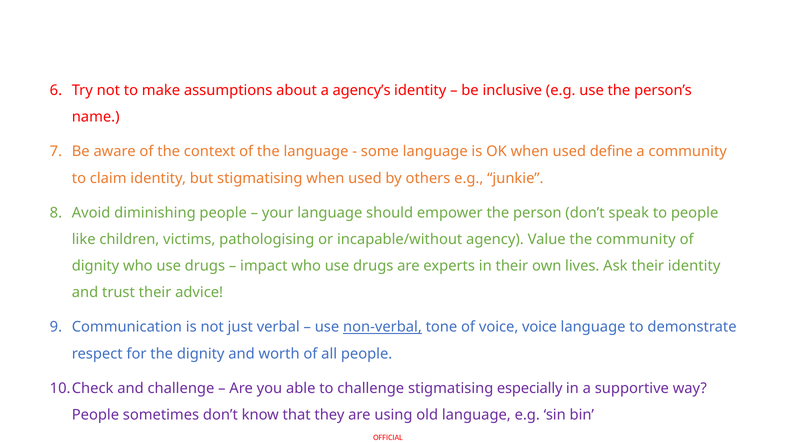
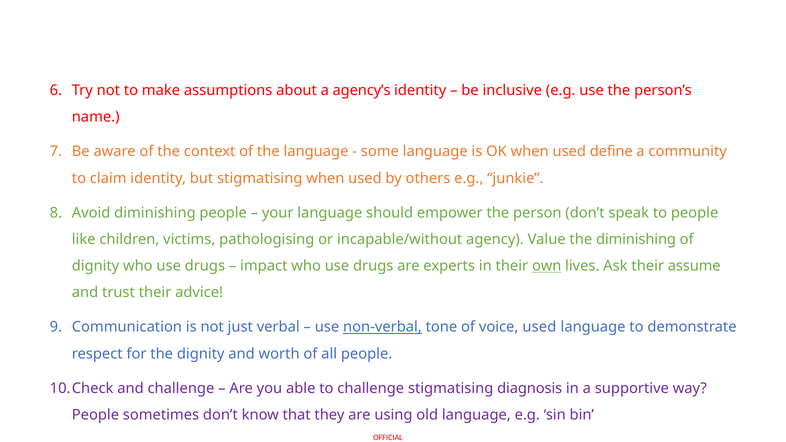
the community: community -> diminishing (636, 239)
own underline: none -> present (547, 266)
their identity: identity -> assume (694, 266)
voice voice: voice -> used (539, 327)
especially: especially -> diagnosis (530, 388)
